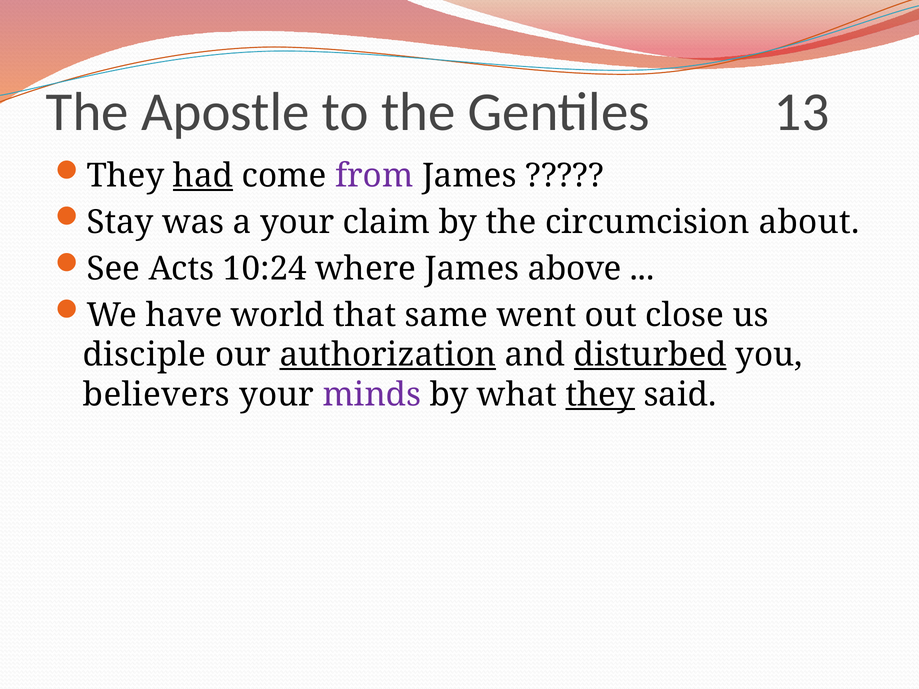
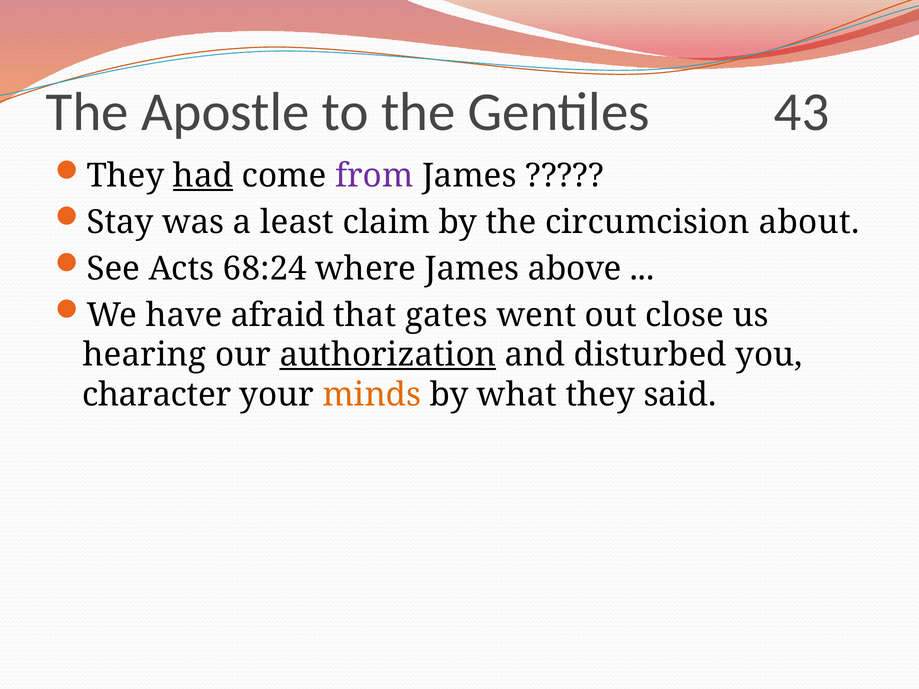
13: 13 -> 43 (802, 112)
a your: your -> least (297, 222)
10:24: 10:24 -> 68:24 (265, 269)
world: world -> afraid (278, 315)
same: same -> gates (446, 315)
disciple: disciple -> hearing (144, 355)
disturbed underline: present -> none (650, 355)
believers: believers -> character (157, 395)
minds colour: purple -> orange (372, 395)
they underline: present -> none (600, 395)
